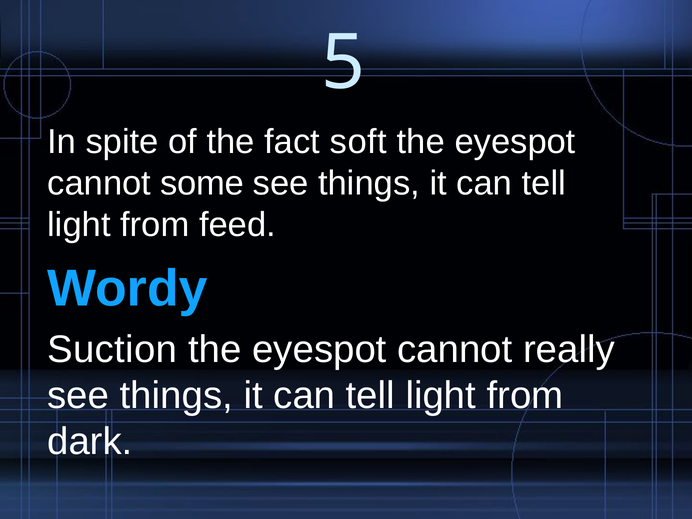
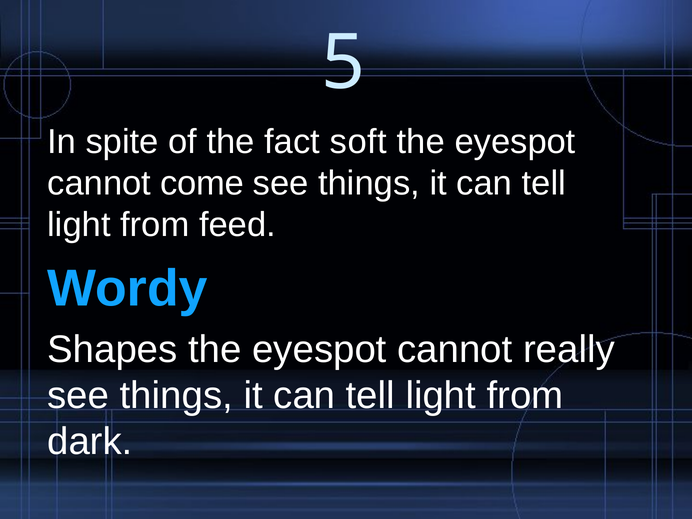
some: some -> come (202, 183)
Suction: Suction -> Shapes (112, 349)
